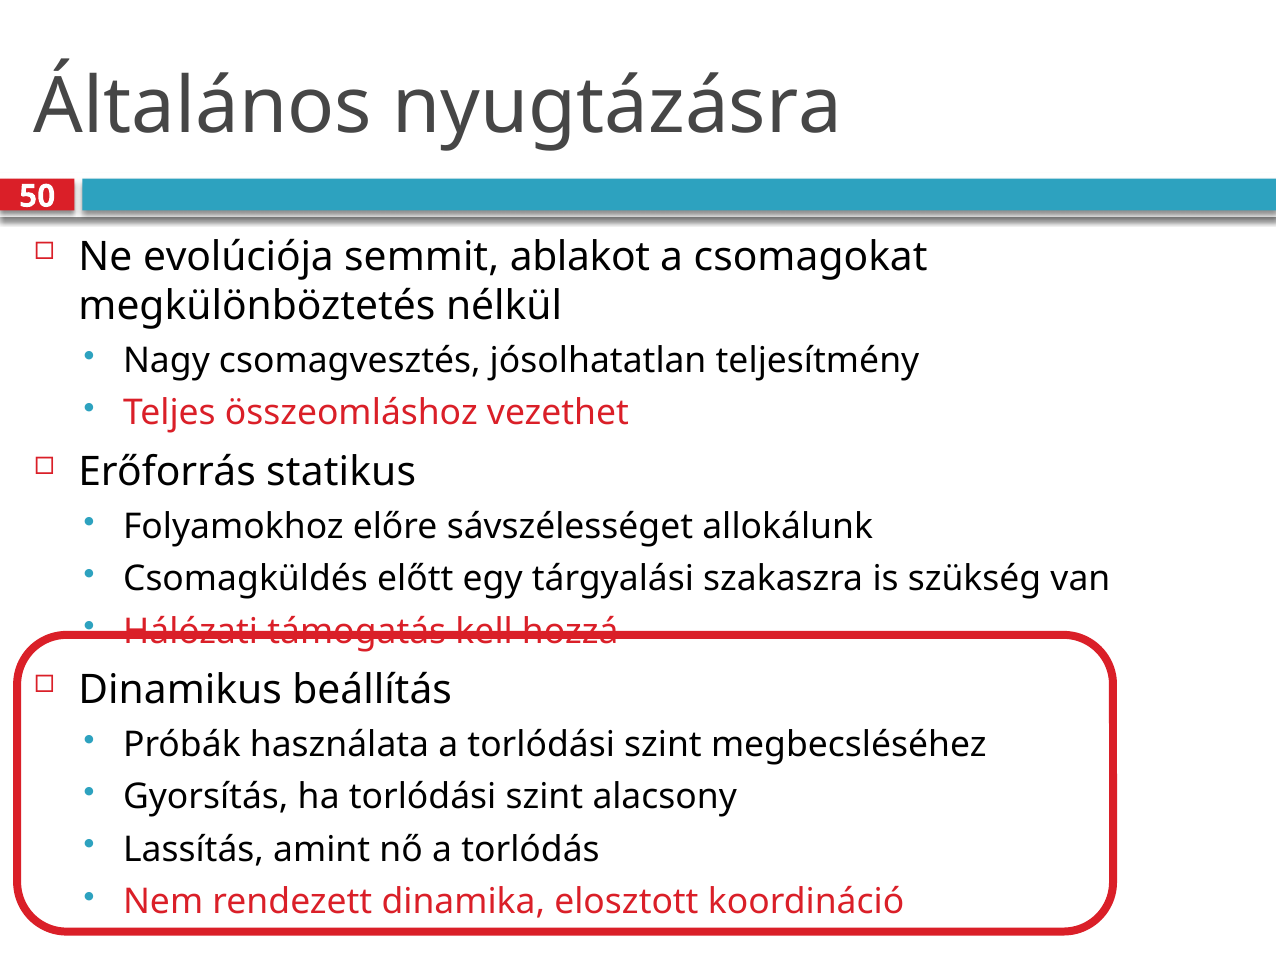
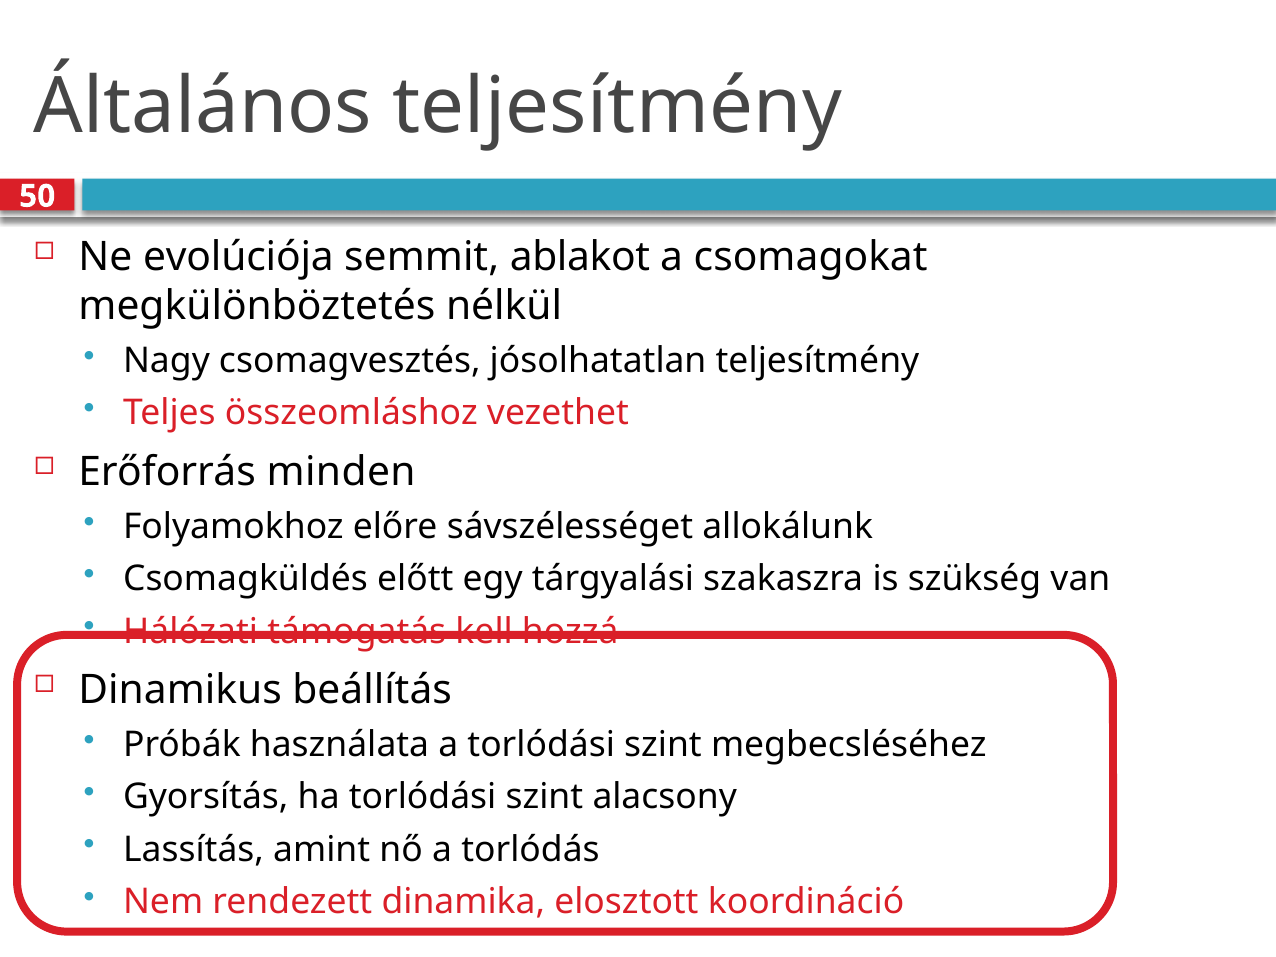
Általános nyugtázásra: nyugtázásra -> teljesítmény (617, 106)
statikus: statikus -> minden (341, 472)
